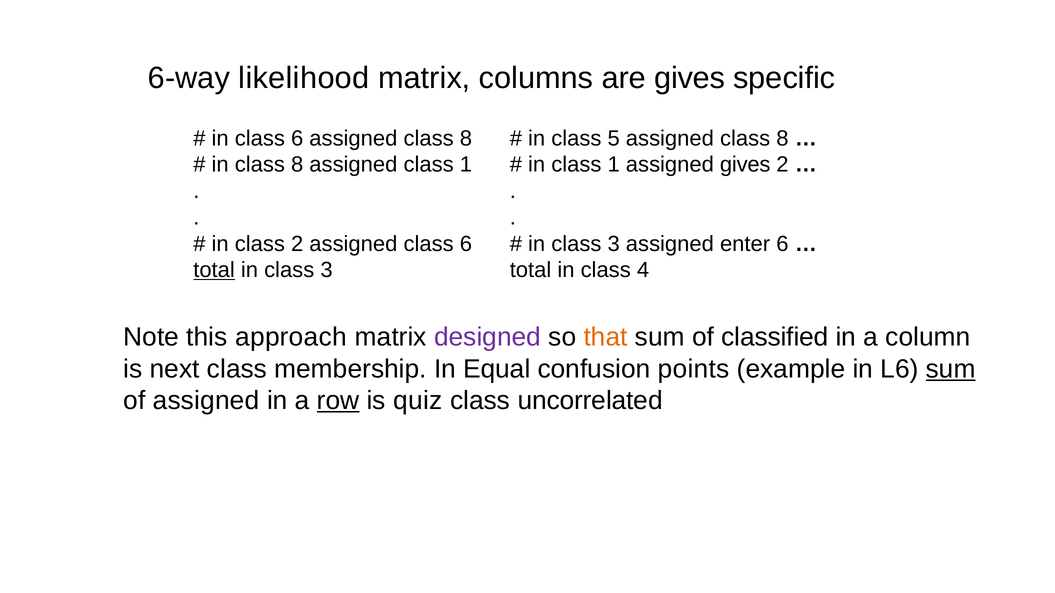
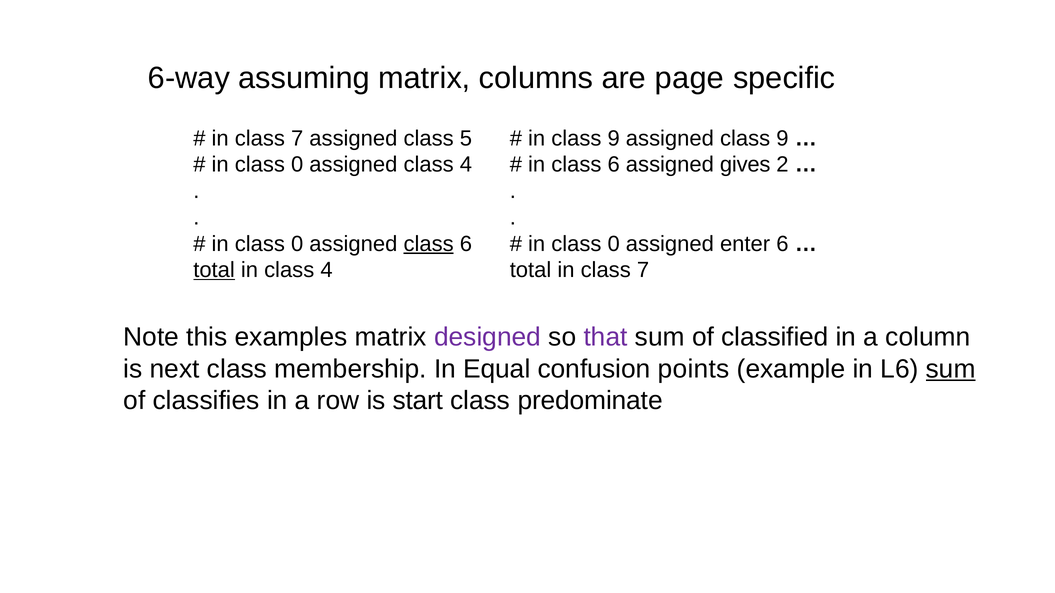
likelihood: likelihood -> assuming (304, 78)
are gives: gives -> page (689, 78)
6: 6 -> 7 (297, 138)
8: 8 -> 5 (466, 138)
in class 5: 5 -> 9 (614, 138)
8: 8 -> 9 (782, 138)
8: 8 -> 0 (297, 165)
assigned class 1: 1 -> 4 (466, 165)
in class 1: 1 -> 6 (614, 165)
2: 2 -> 0 (297, 244)
class underline: none -> present (429, 244)
3: 3 -> 0 (614, 244)
3: 3 -> 4 (327, 270)
total in class 4: 4 -> 7 (643, 270)
approach: approach -> examples (291, 338)
that colour: orange -> purple (606, 338)
of assigned: assigned -> classifies (206, 401)
row underline: present -> none (338, 401)
quiz: quiz -> start (418, 401)
uncorrelated: uncorrelated -> predominate (590, 401)
